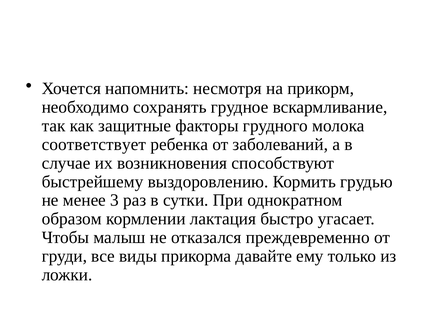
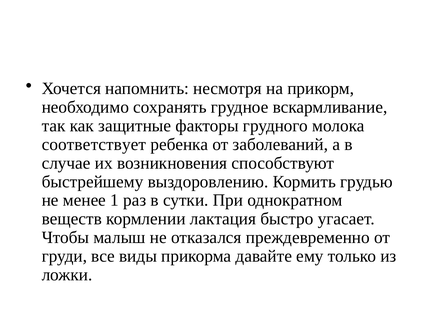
3: 3 -> 1 (115, 200)
образом: образом -> веществ (72, 219)
